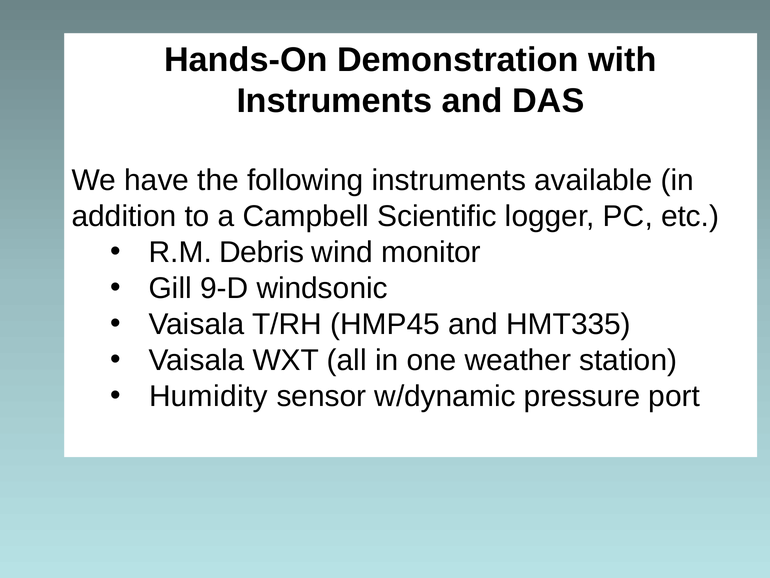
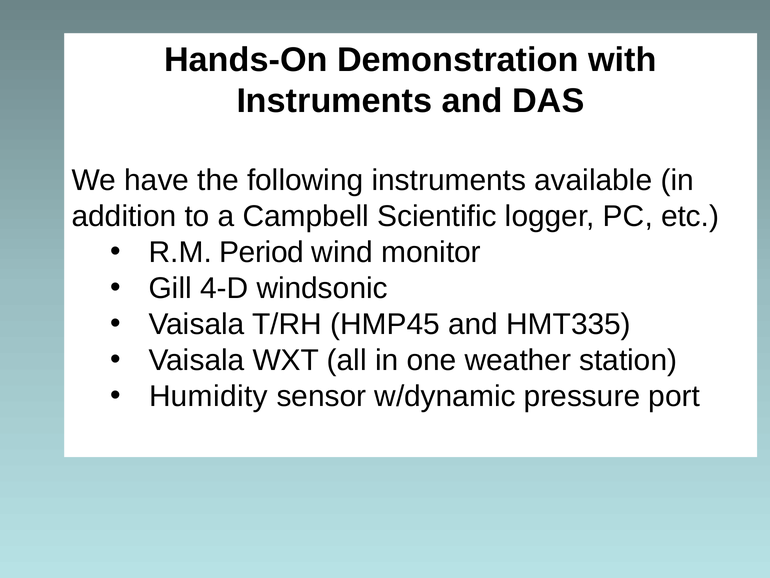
Debris: Debris -> Period (262, 252)
9-D: 9-D -> 4-D (224, 288)
